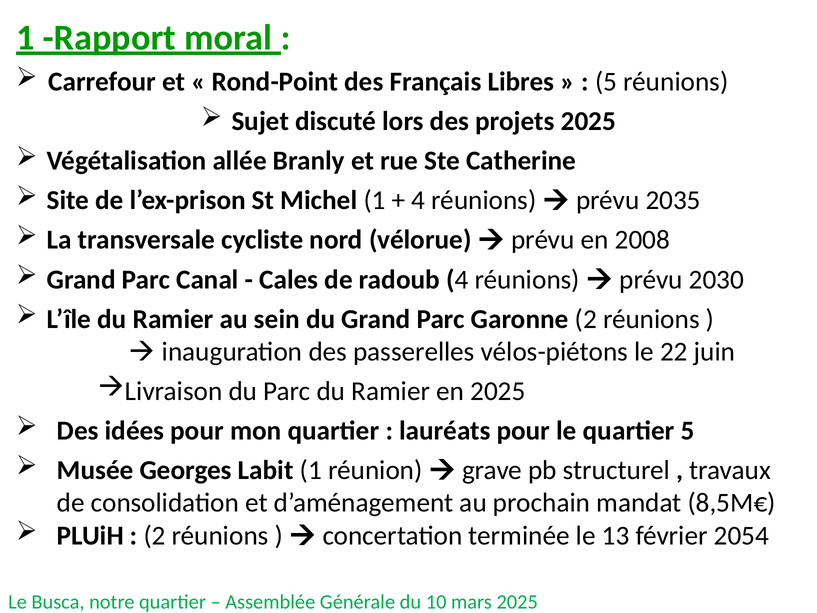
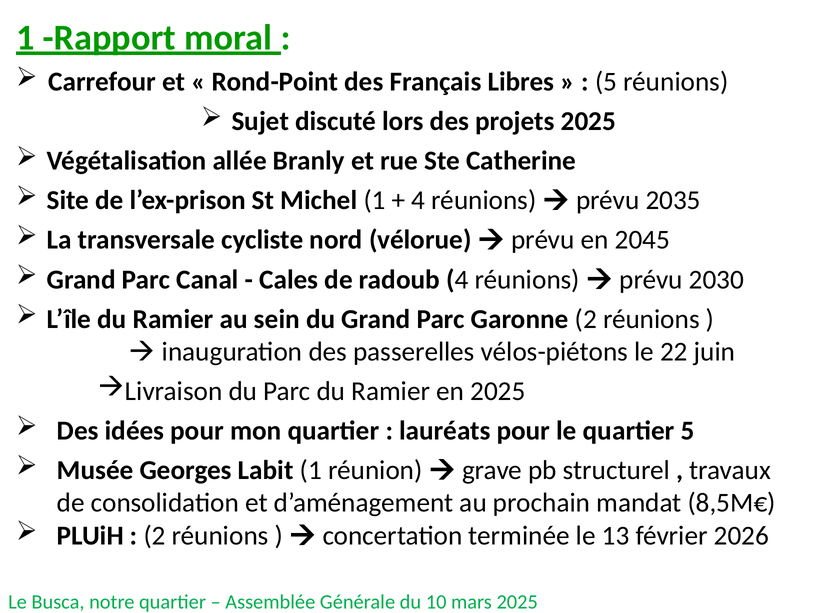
2008: 2008 -> 2045 (642, 240)
2054: 2054 -> 2026 (741, 535)
